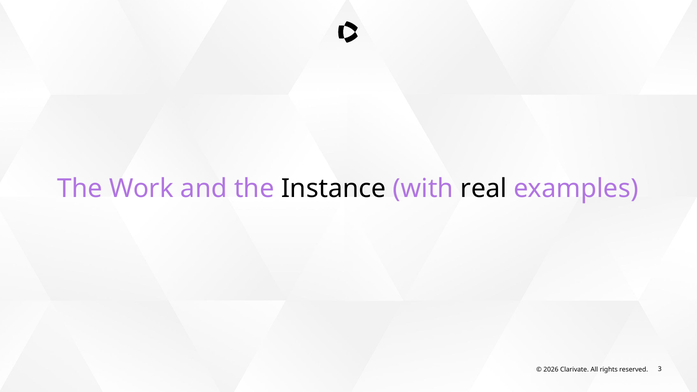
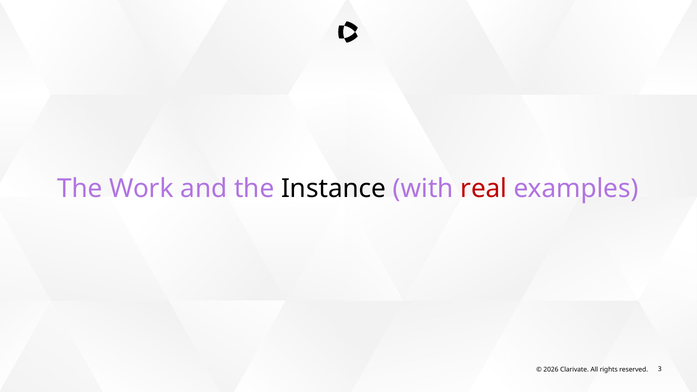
real colour: black -> red (484, 189)
